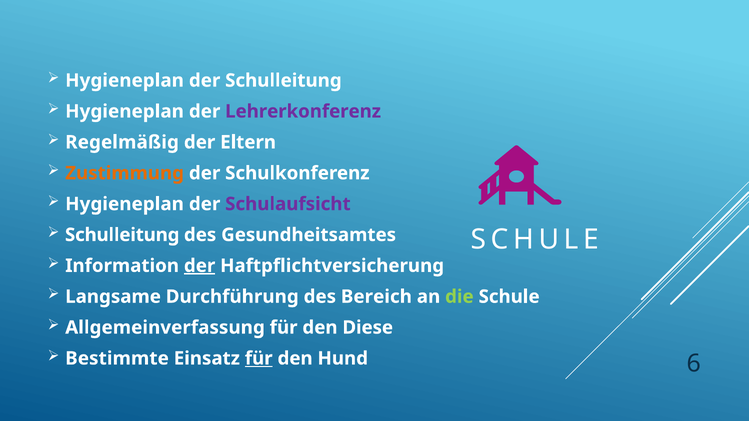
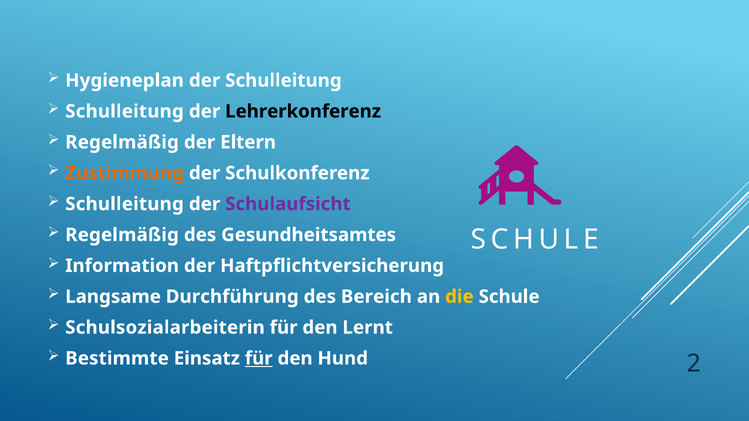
Hygieneplan: Hygieneplan -> Schulleitung (125, 111)
Lehrerkonferenz colour: purple -> black (303, 111)
Hygieneplan: Hygieneplan -> Schulleitung (125, 204)
Schulleitung: Schulleitung -> Regelmäßig (122, 235)
der underline: present -> none (200, 266)
die colour: light green -> yellow (459, 297)
Allgemeinverfassung: Allgemeinverfassung -> Schulsozialarbeiterin (165, 328)
Diese: Diese -> Lernt (368, 328)
6: 6 -> 2 (694, 364)
